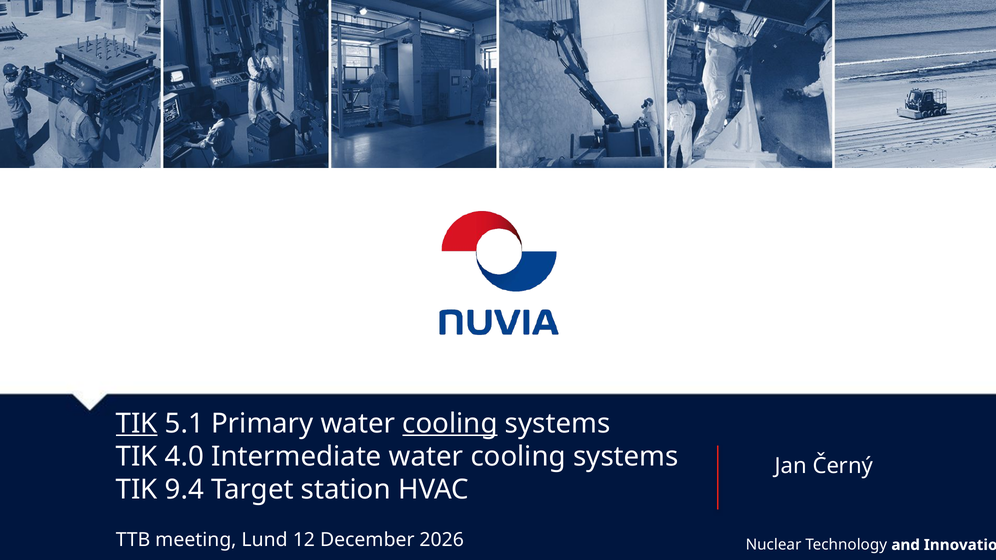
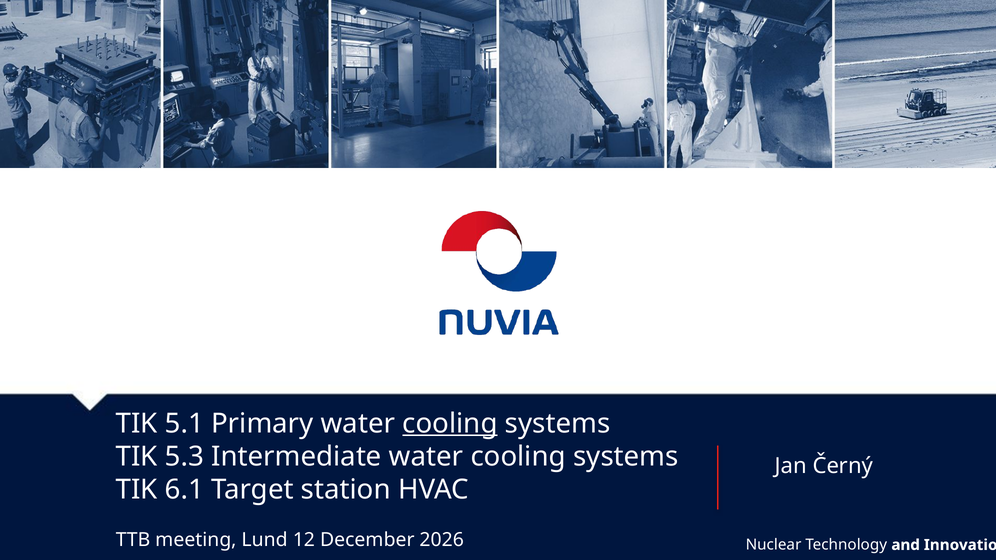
TIK underline: present -> none (137, 424)
4.0: 4.0 -> 5.3 (184, 457)
9.4: 9.4 -> 6.1 (184, 490)
